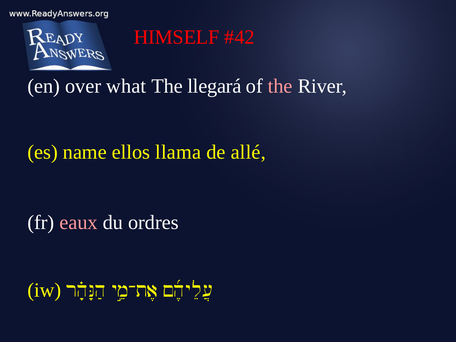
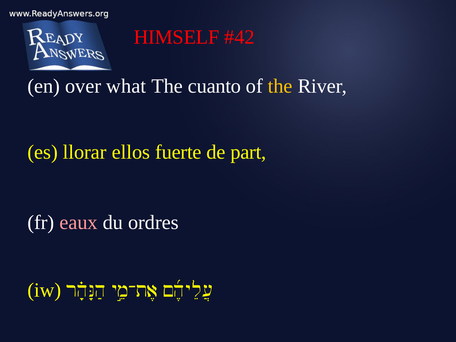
llegará: llegará -> cuanto (214, 86)
the colour: pink -> yellow (280, 86)
name: name -> llorar (85, 152)
llama: llama -> fuerte (178, 152)
allé: allé -> part (248, 152)
